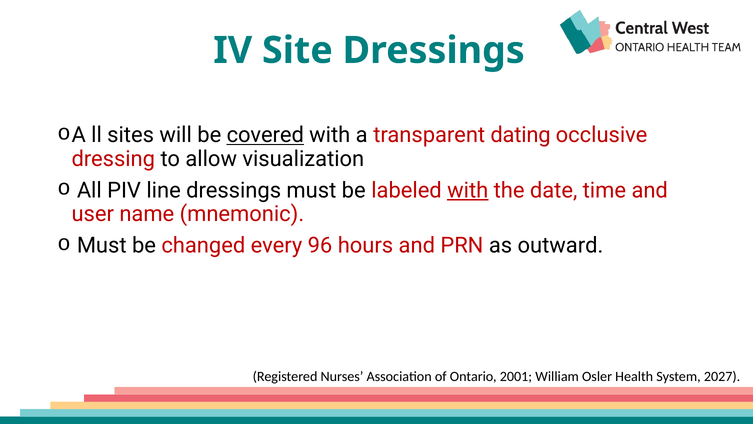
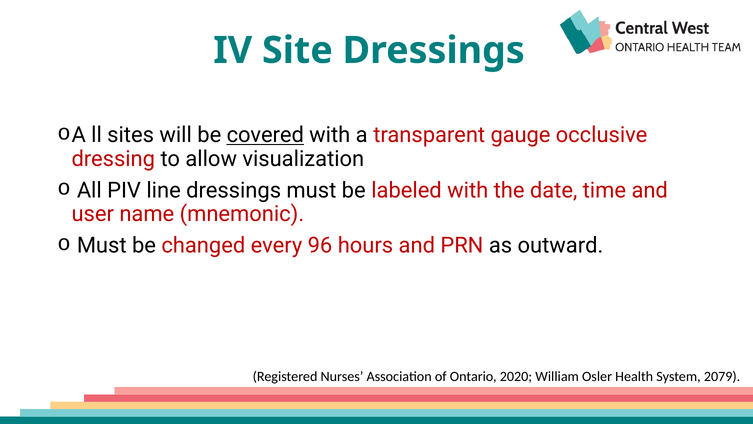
dating: dating -> gauge (520, 135)
with underline: present -> none (468, 190)
2001: 2001 -> 2020 (516, 376)
2027: 2027 -> 2079 (722, 376)
